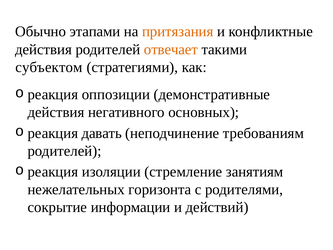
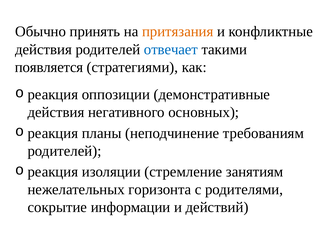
этапами: этапами -> принять (95, 32)
отвечает colour: orange -> blue (171, 49)
субъектом: субъектом -> появляется (49, 67)
давать: давать -> планы (102, 133)
